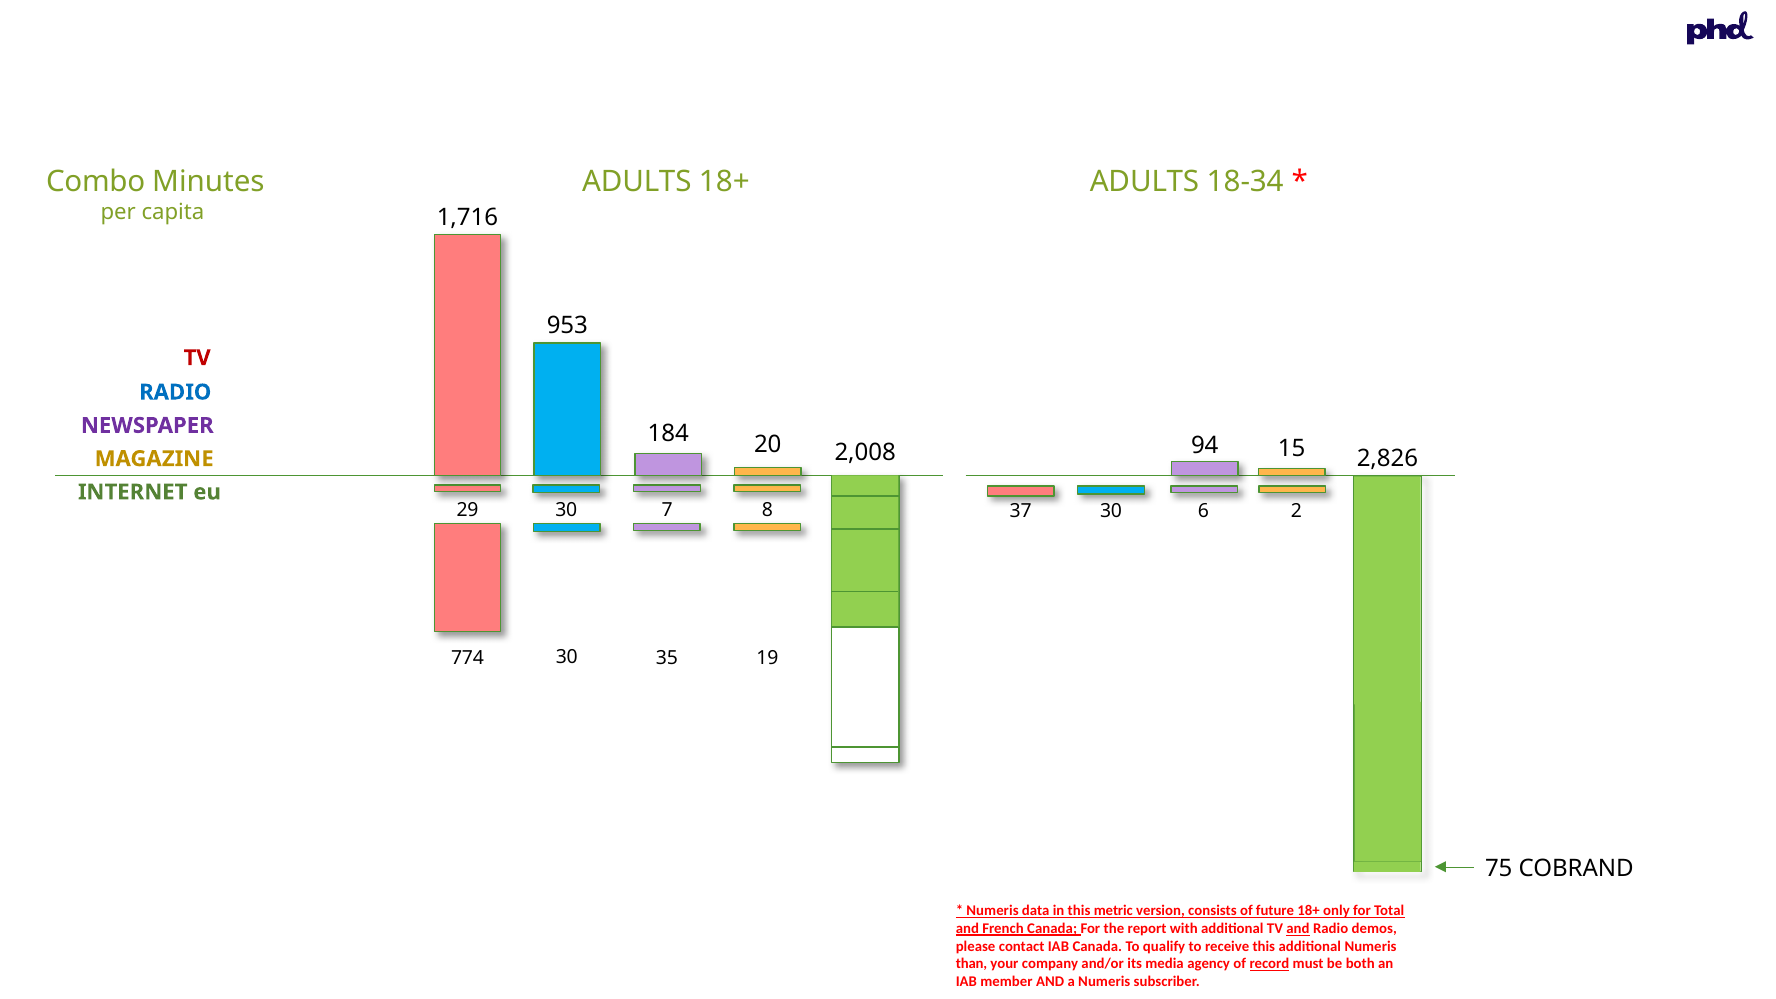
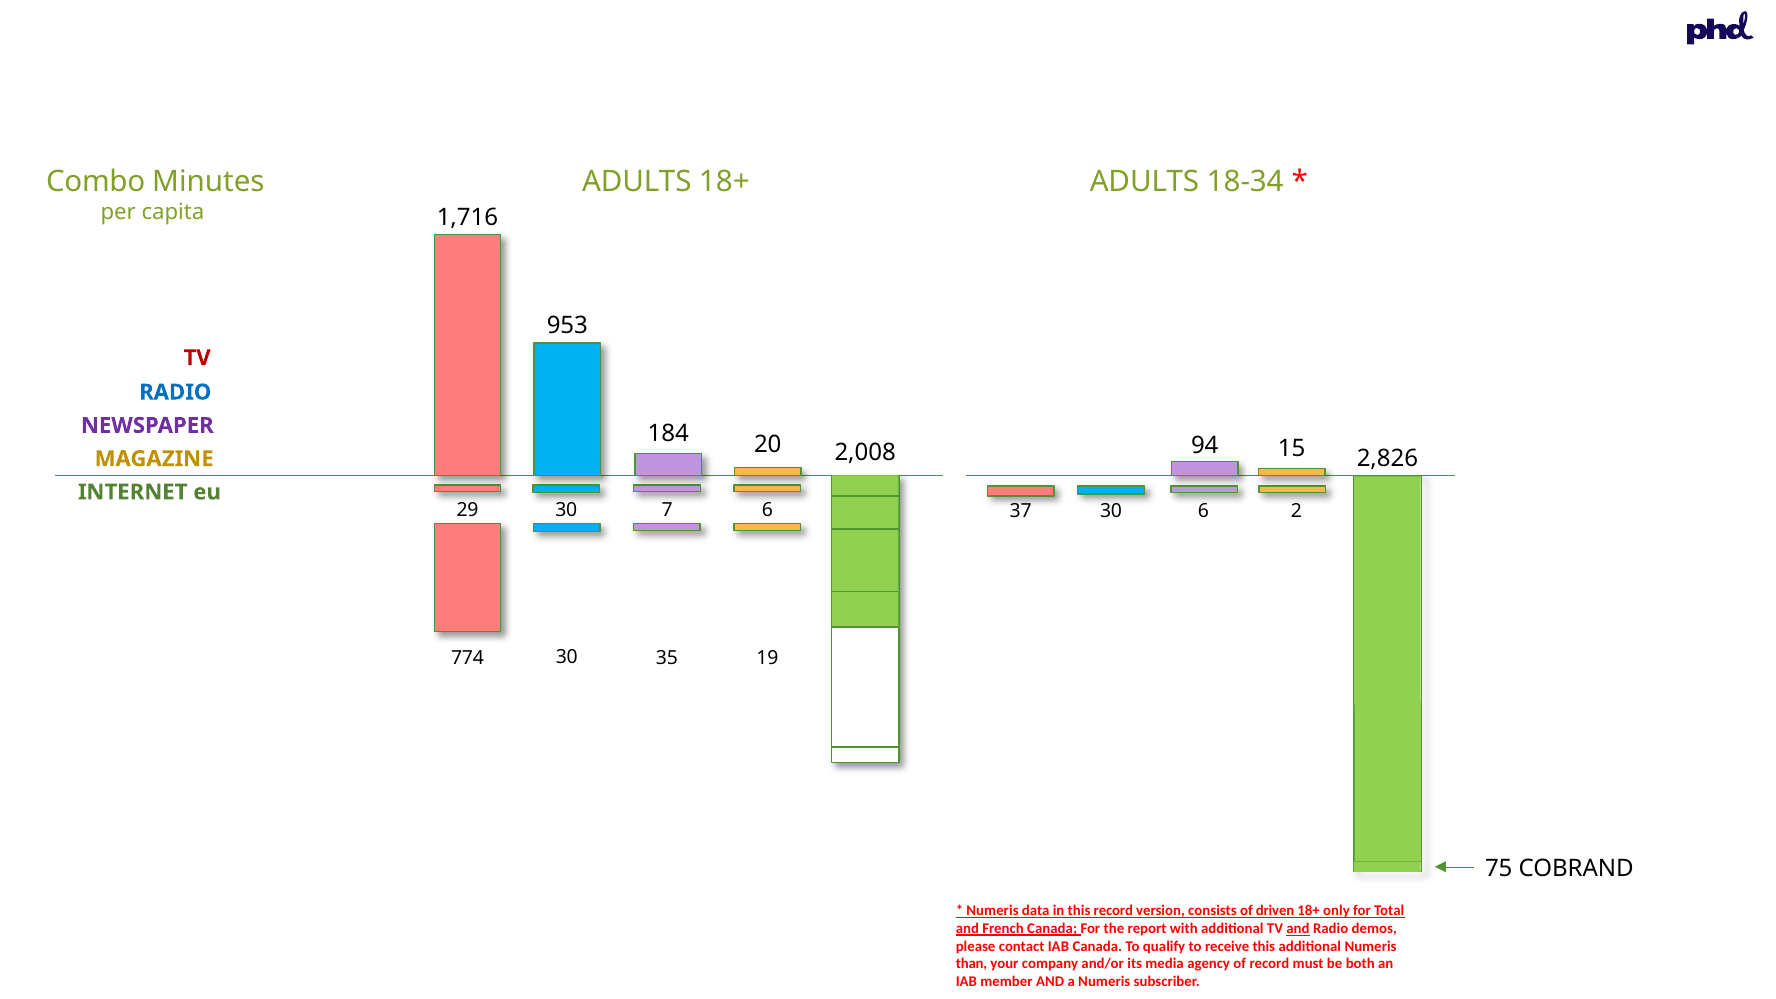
7 8: 8 -> 6 (767, 510)
this metric: metric -> record (1113, 911)
future: future -> driven (1275, 911)
record underline: present -> none (1269, 964)
